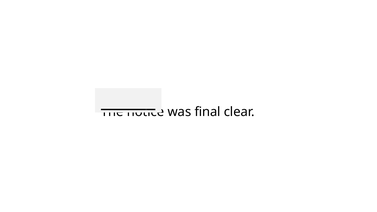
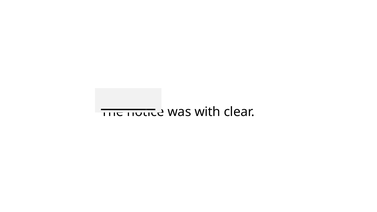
final: final -> with (208, 112)
